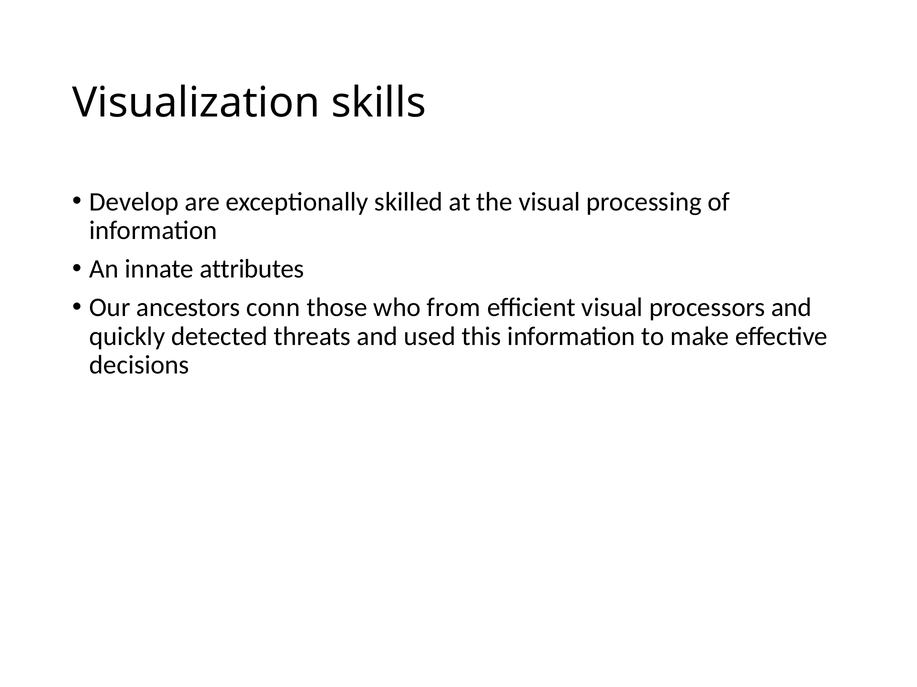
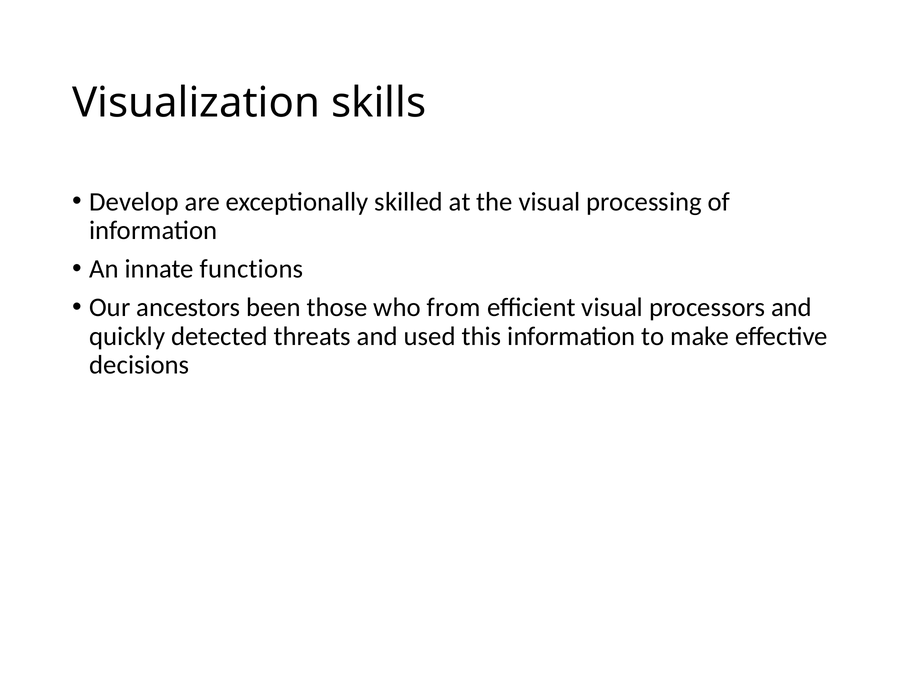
attributes: attributes -> functions (252, 269)
conn: conn -> been (273, 308)
